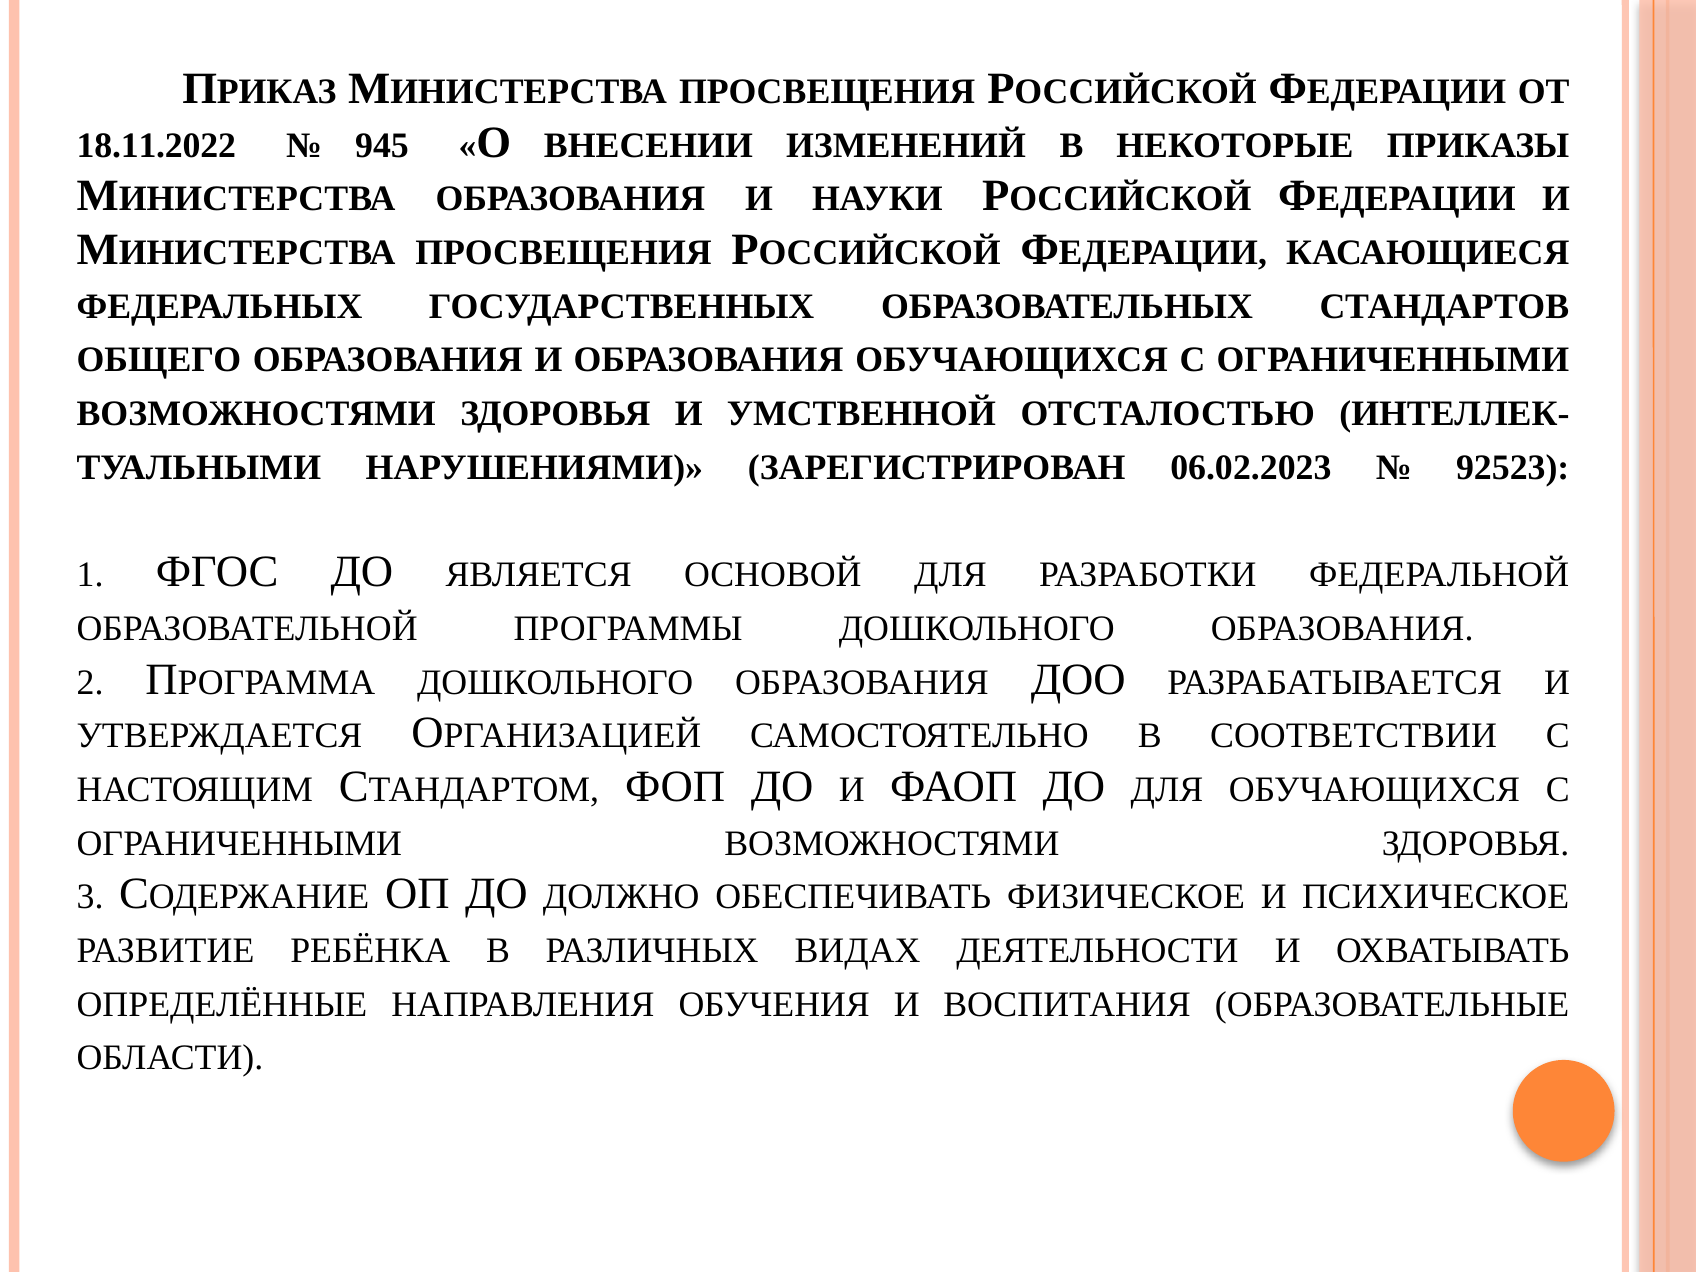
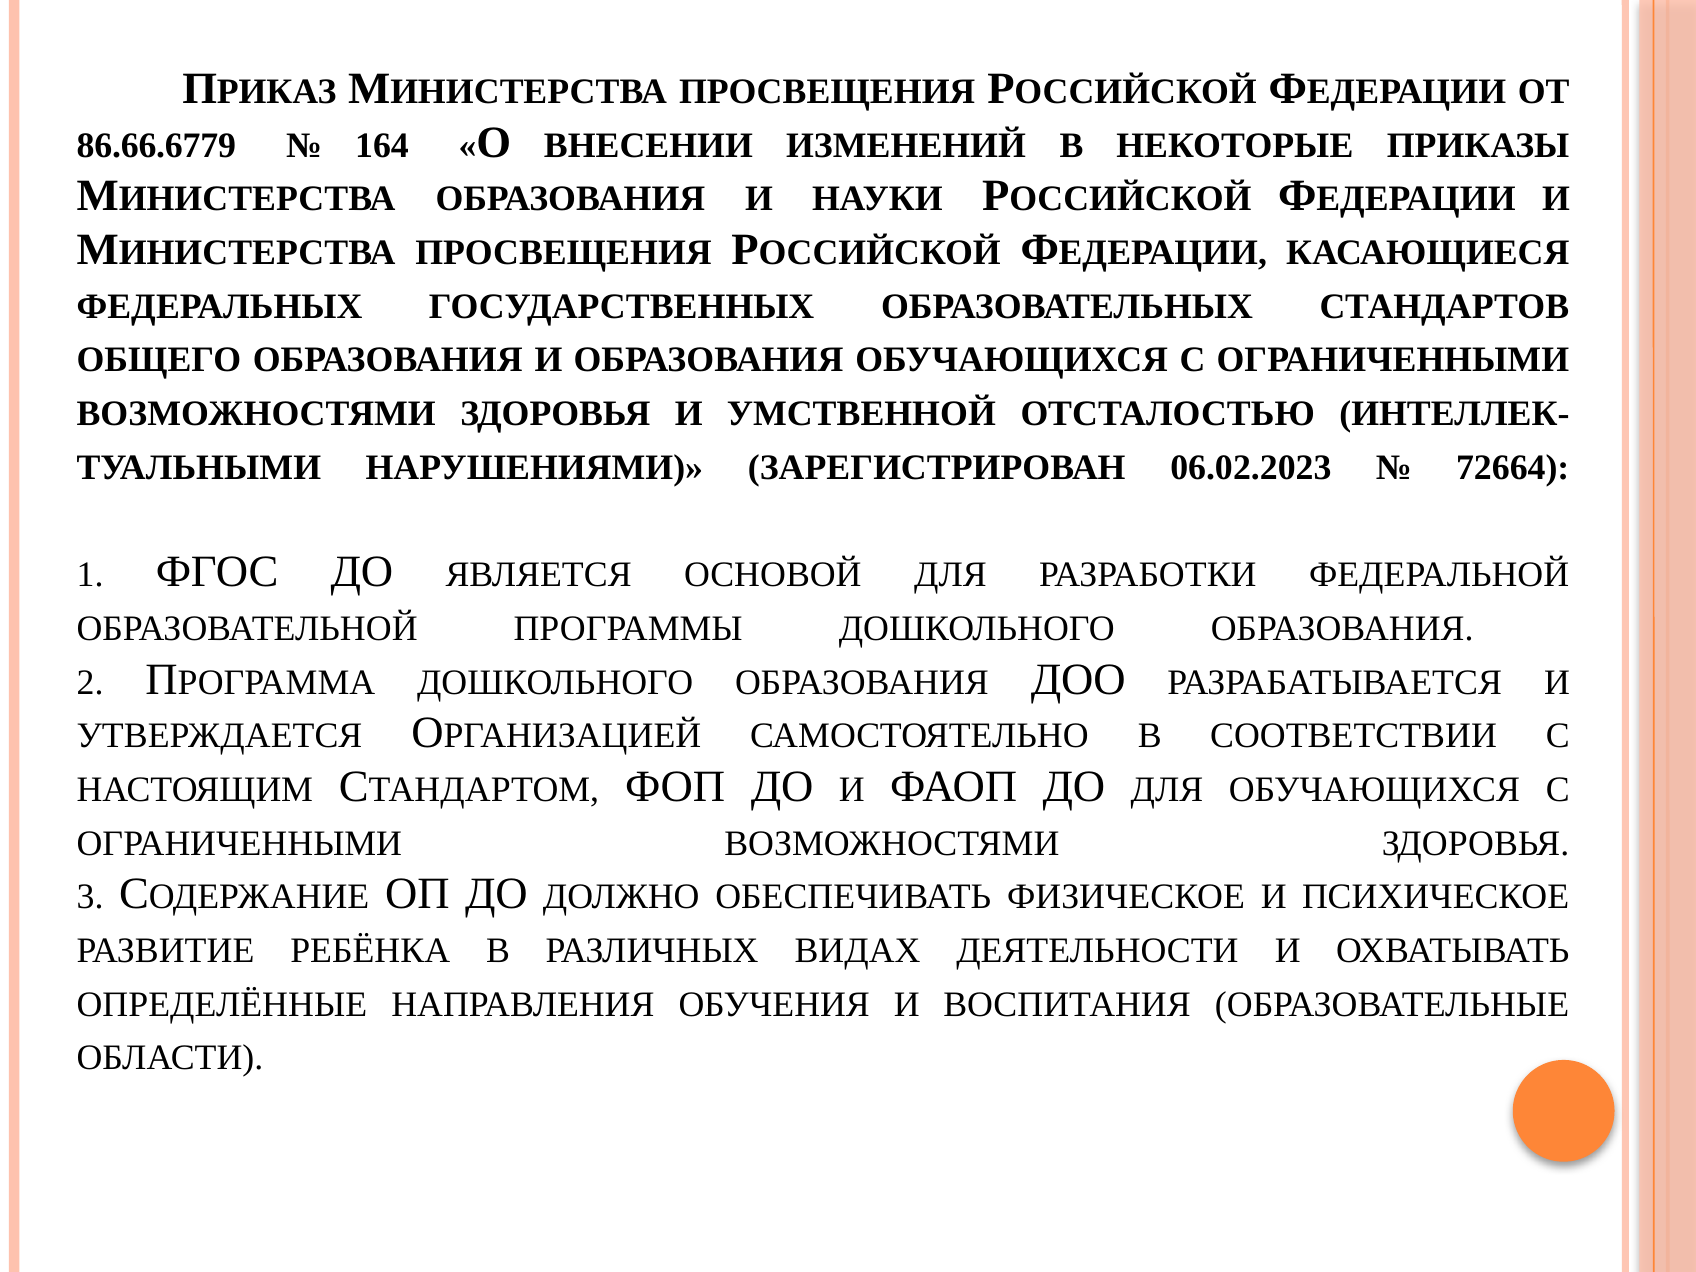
18.11.2022: 18.11.2022 -> 86.66.6779 (156, 145)
945: 945 -> 164 (382, 145)
92523: 92523 -> 72664 (1513, 468)
